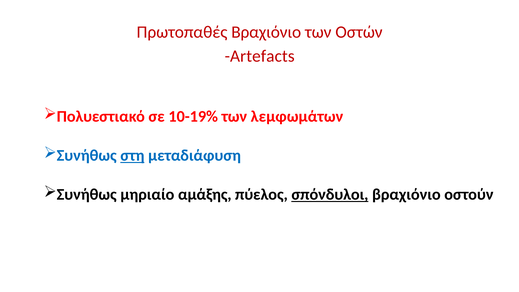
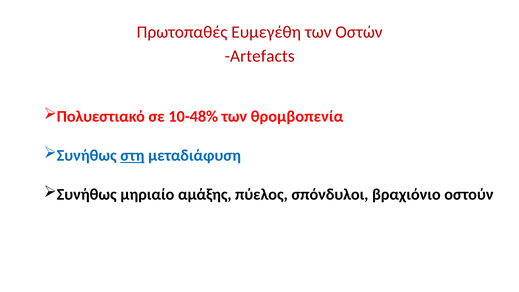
Πρωτοπαθές Βραχιόνιο: Βραχιόνιο -> Ευμεγέθη (266, 32)
10-19%: 10-19% -> 10-48% (193, 117)
λεμφωμάτων: λεμφωμάτων -> θρομβοπενία (297, 117)
σπόνδυλοι underline: present -> none (330, 194)
